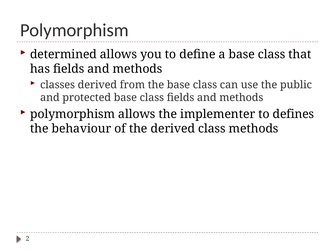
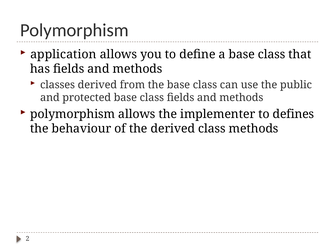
determined: determined -> application (63, 54)
